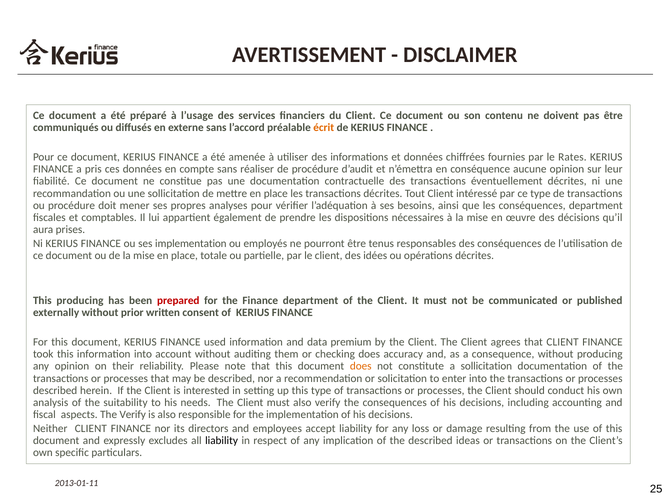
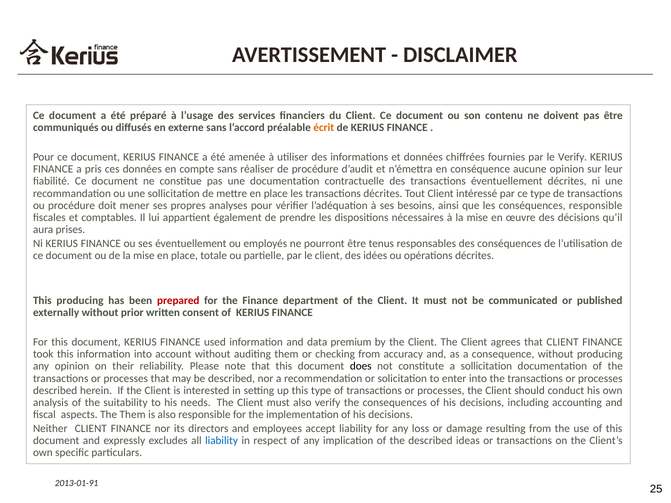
le Rates: Rates -> Verify (573, 157)
conséquences department: department -> responsible (596, 205)
ses implementation: implementation -> éventuellement (191, 244)
checking does: does -> from (369, 354)
does colour: orange -> black (361, 366)
The Verify: Verify -> Them (133, 415)
liability colour: black -> blue (222, 441)
2013-01-11: 2013-01-11 -> 2013-01-91 (76, 484)
